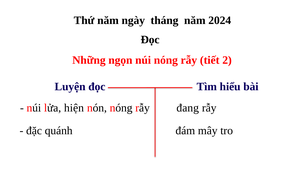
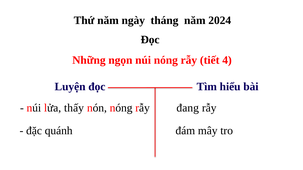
2: 2 -> 4 (227, 60)
hiện: hiện -> thấy (74, 108)
